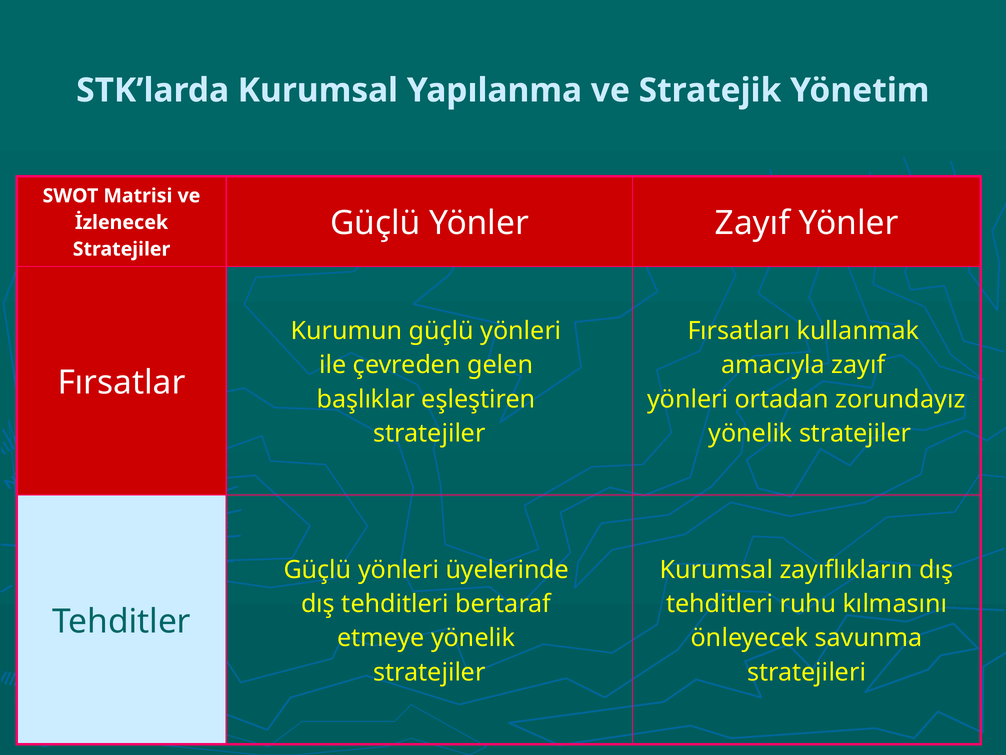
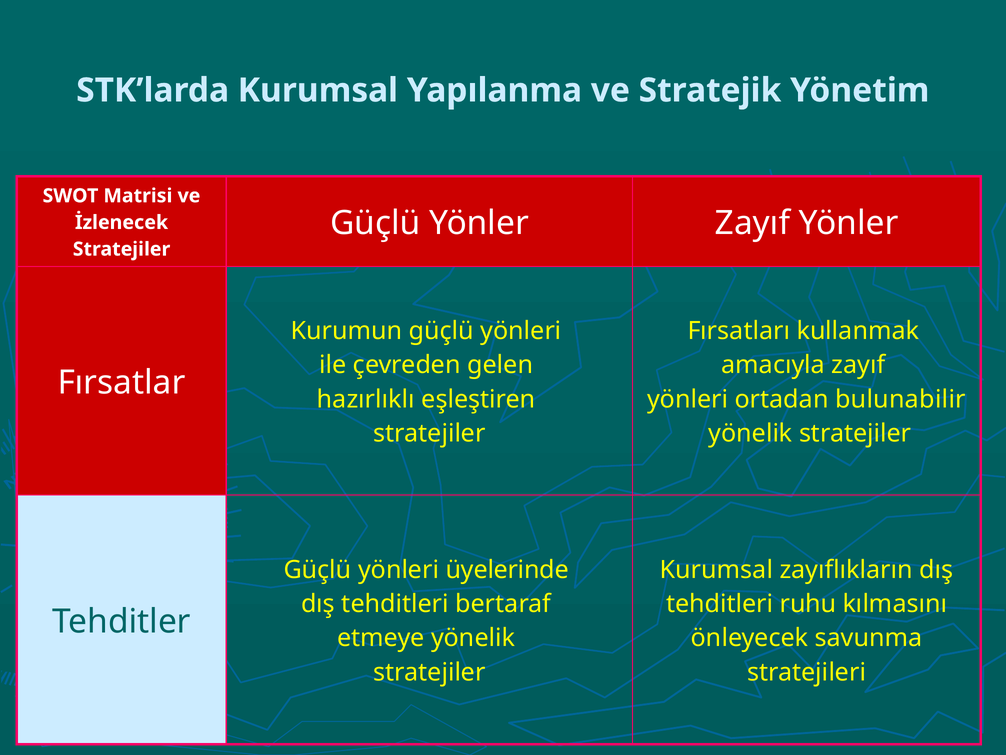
başlıklar: başlıklar -> hazırlıklı (366, 399)
zorundayız: zorundayız -> bulunabilir (900, 399)
